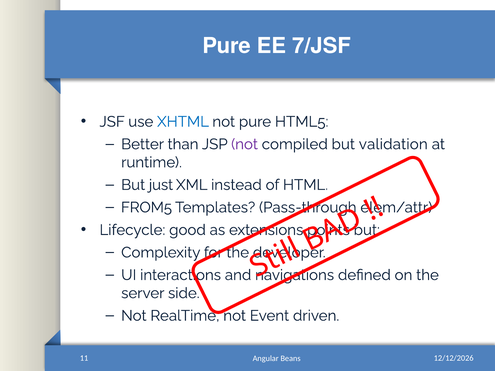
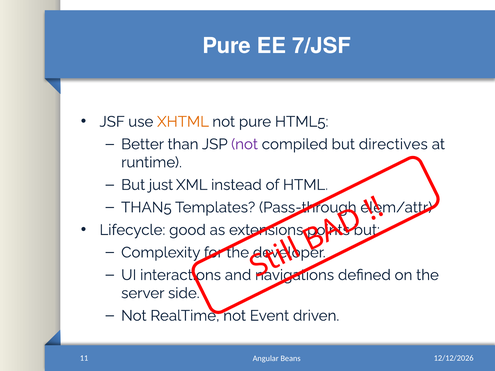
XHTML colour: blue -> orange (183, 122)
validation: validation -> directives (393, 144)
FROM5: FROM5 -> THAN5 (146, 208)
